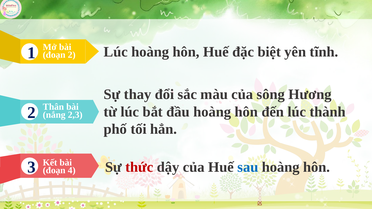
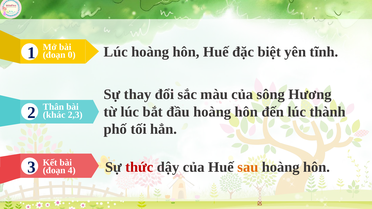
đoạn 2: 2 -> 0 (72, 55)
nắng: nắng -> khác (54, 115)
sau colour: blue -> orange (248, 167)
